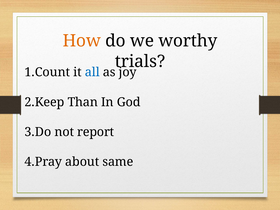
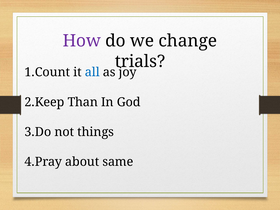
How colour: orange -> purple (82, 41)
worthy: worthy -> change (188, 41)
report: report -> things (96, 132)
